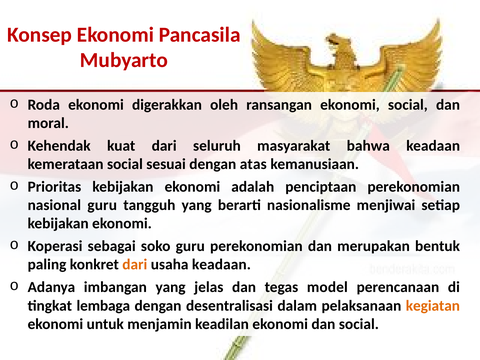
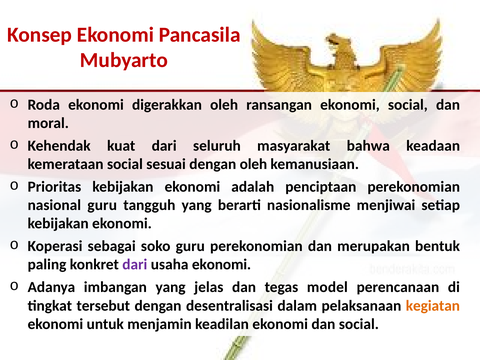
dengan atas: atas -> oleh (253, 164)
dari colour: orange -> purple (135, 265)
usaha keadaan: keadaan -> ekonomi (221, 265)
lembaga: lembaga -> tersebut (103, 306)
